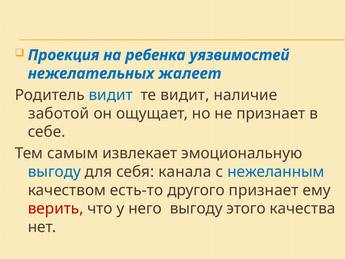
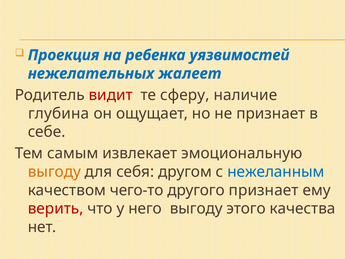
видит colour: blue -> red (111, 95)
те видит: видит -> сферу (185, 95)
заботой: заботой -> глубина (59, 113)
выгоду colour: blue -> orange (54, 172)
канала: канала -> другом (185, 172)
есть-то: есть-то -> чего-то (137, 190)
